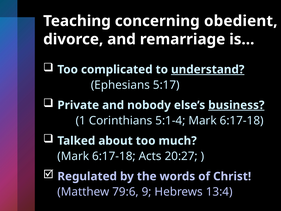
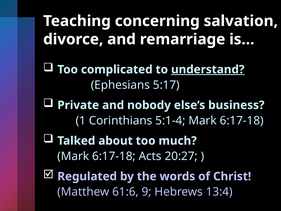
obedient: obedient -> salvation (241, 21)
business underline: present -> none (236, 105)
79:6: 79:6 -> 61:6 (125, 192)
